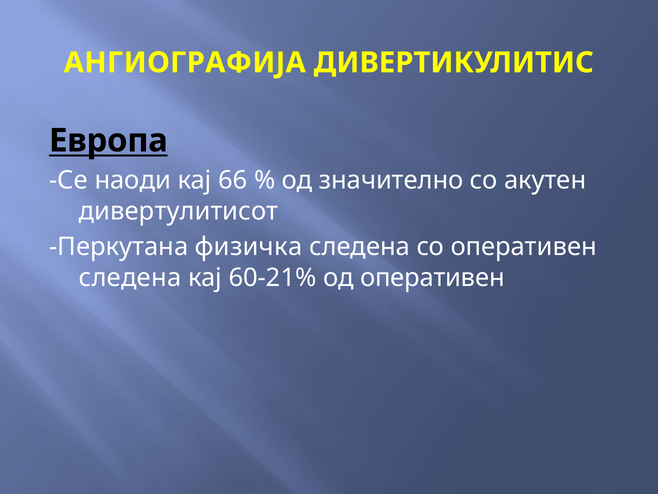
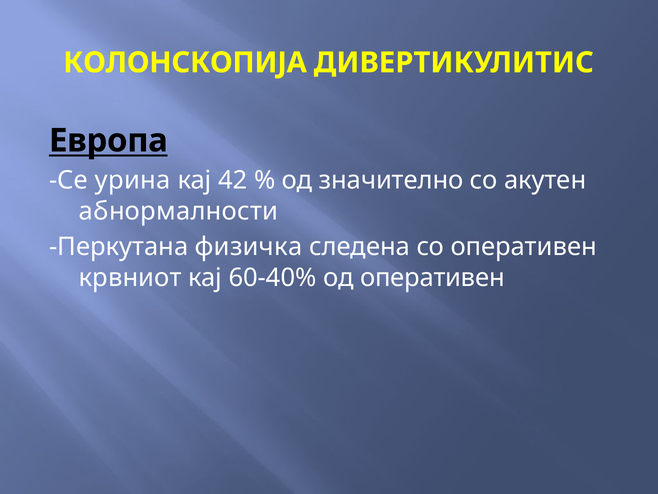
АНГИОГРАФИЈА: АНГИОГРАФИЈА -> КОЛОНСКОПИЈА (185, 63)
наоди: наоди -> урина (133, 180)
66: 66 -> 42 (233, 180)
дивертулитисот: дивертулитисот -> абнормалности (178, 211)
следена: следена -> крвниот (130, 277)
60-21%: 60-21% -> 60-40% (273, 277)
